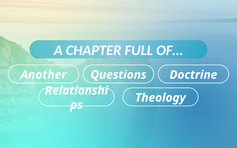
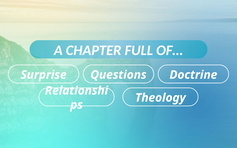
Another: Another -> Surprise (44, 75)
